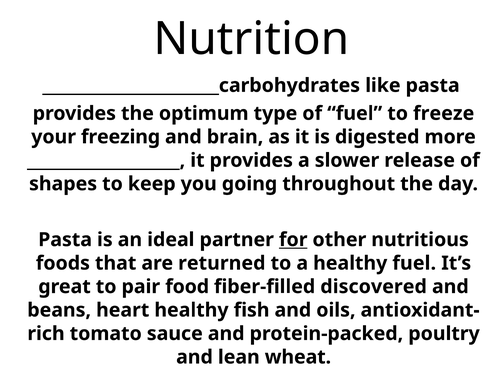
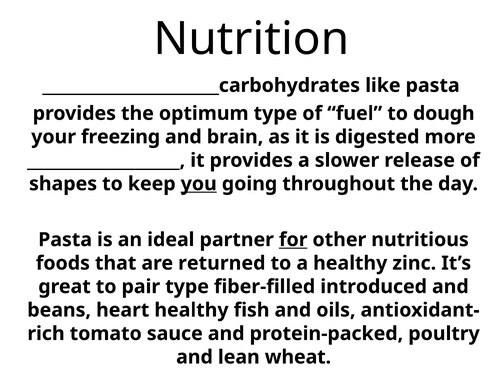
freeze: freeze -> dough (444, 113)
you underline: none -> present (199, 184)
healthy fuel: fuel -> zinc (414, 263)
pair food: food -> type (187, 287)
discovered: discovered -> introduced (374, 287)
